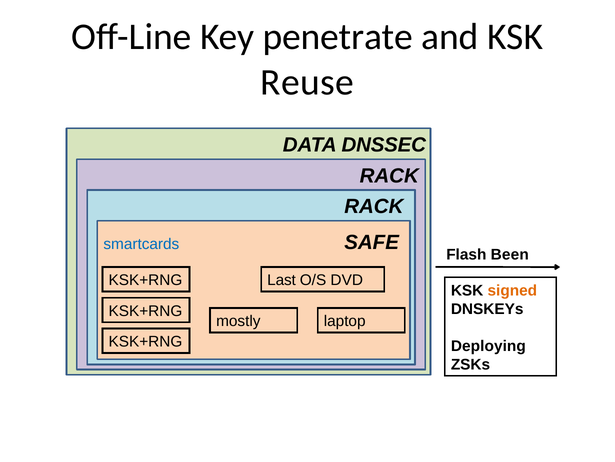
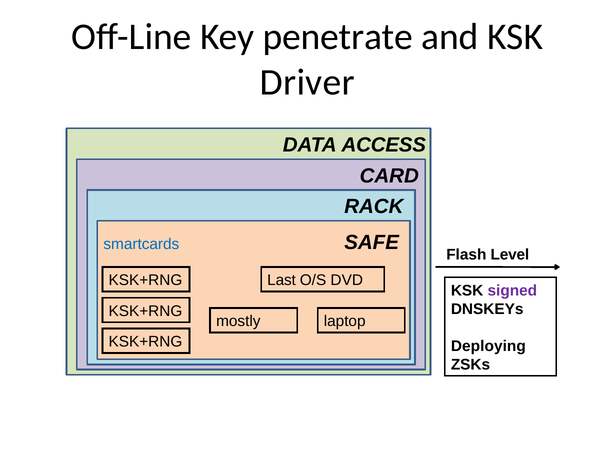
Reuse: Reuse -> Driver (307, 82)
DNSSEC: DNSSEC -> ACCESS (384, 145)
RACK: RACK -> CARD (389, 176)
Been: Been -> Level (510, 254)
signed colour: orange -> purple (512, 290)
